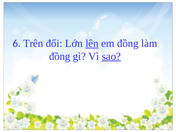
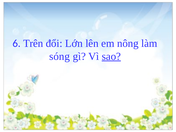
lên underline: present -> none (92, 43)
em đồng: đồng -> nông (128, 43)
đồng: đồng -> sóng (60, 56)
